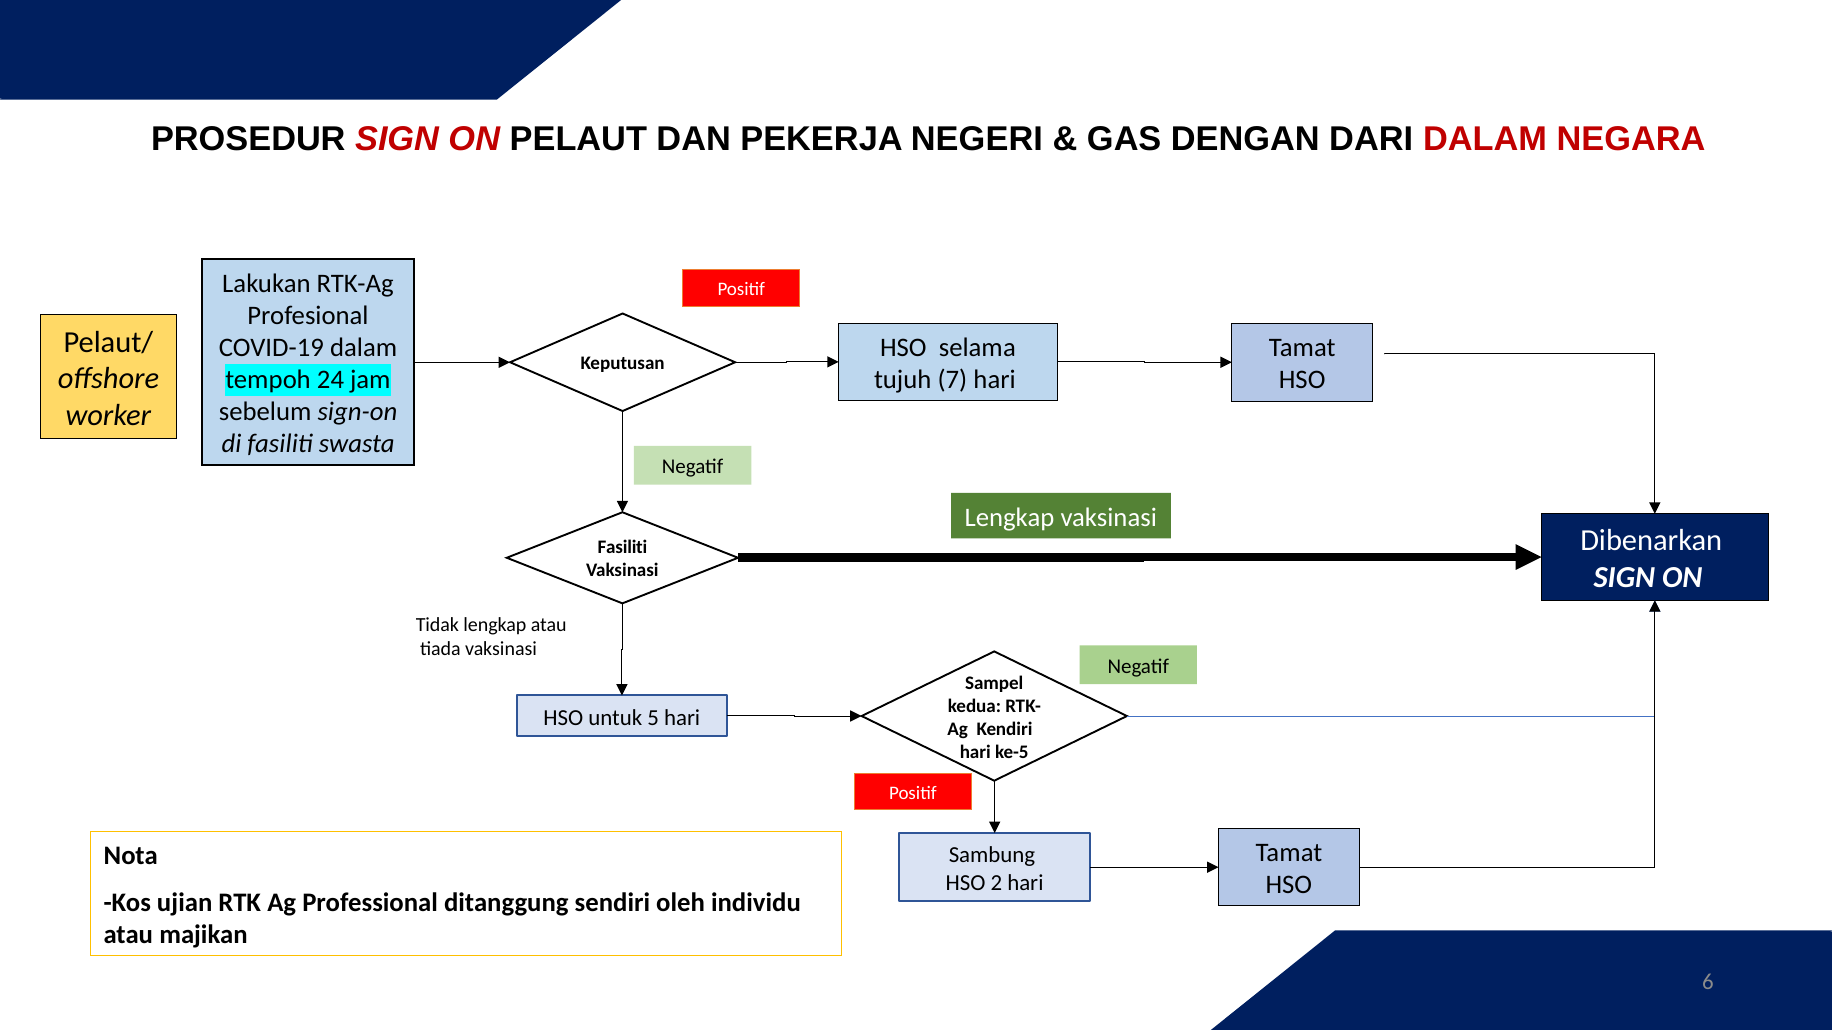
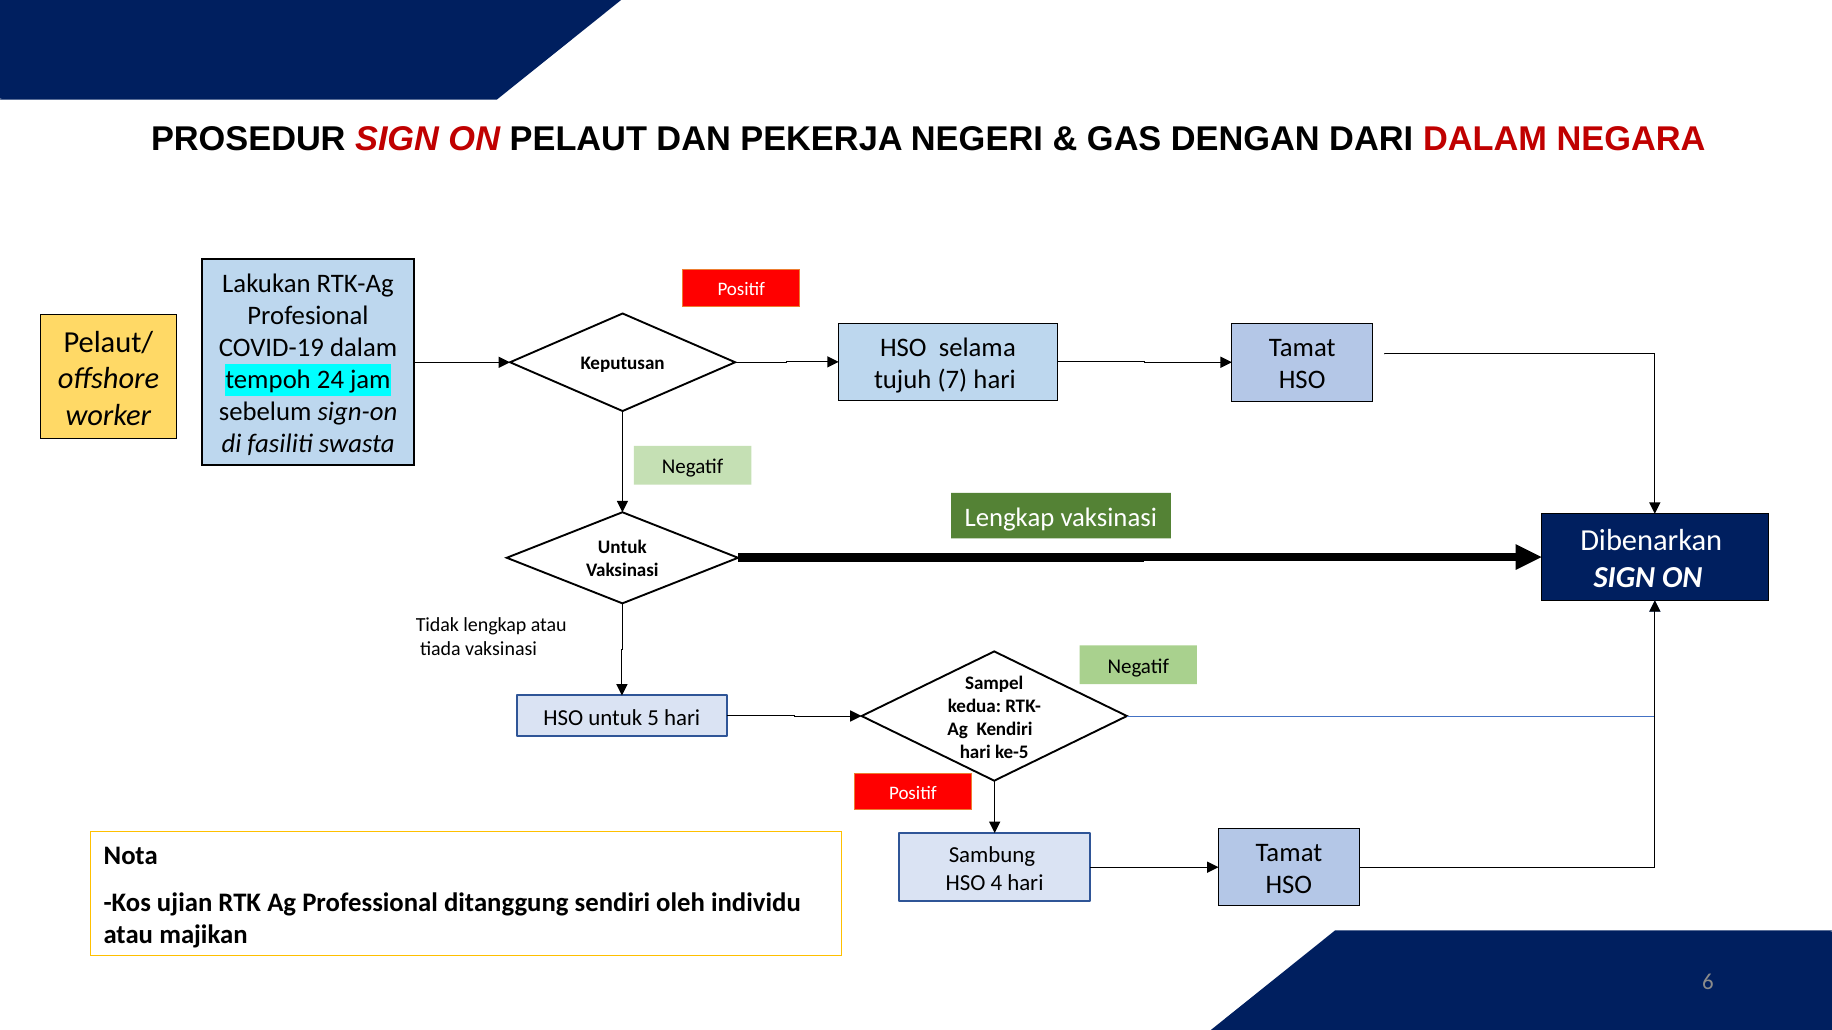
Fasiliti: Fasiliti -> Untuk (622, 548)
2: 2 -> 4 (996, 883)
